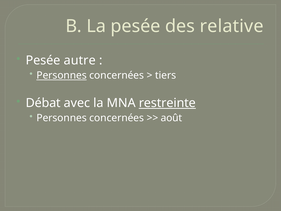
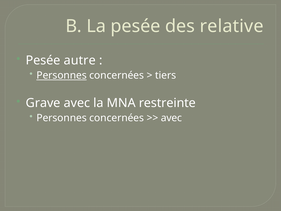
Débat: Débat -> Grave (43, 103)
restreinte underline: present -> none (167, 103)
août: août -> avec (171, 118)
